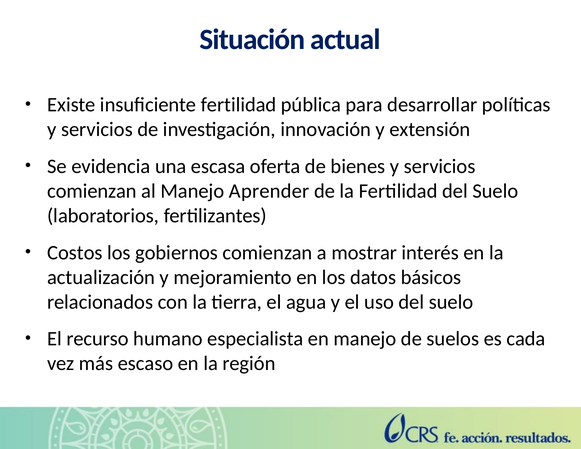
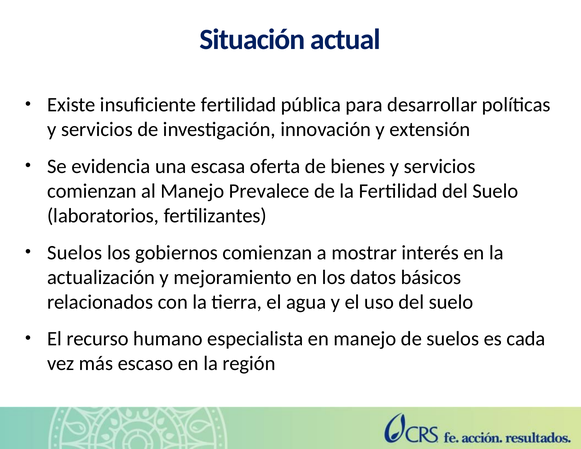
Aprender: Aprender -> Prevalece (269, 191)
Costos: Costos -> Suelos (75, 253)
